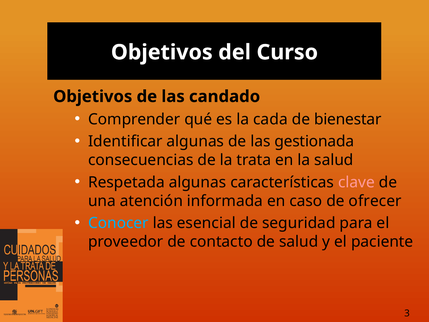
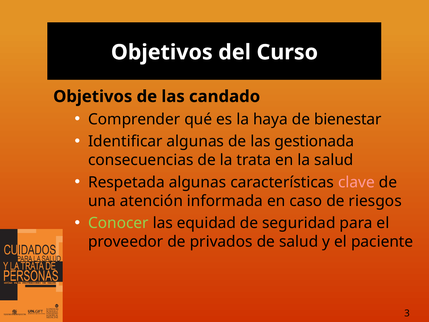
cada: cada -> haya (270, 119)
ofrecer: ofrecer -> riesgos (375, 201)
Conocer colour: light blue -> light green (118, 223)
esencial: esencial -> equidad (206, 223)
contacto: contacto -> privados (221, 241)
